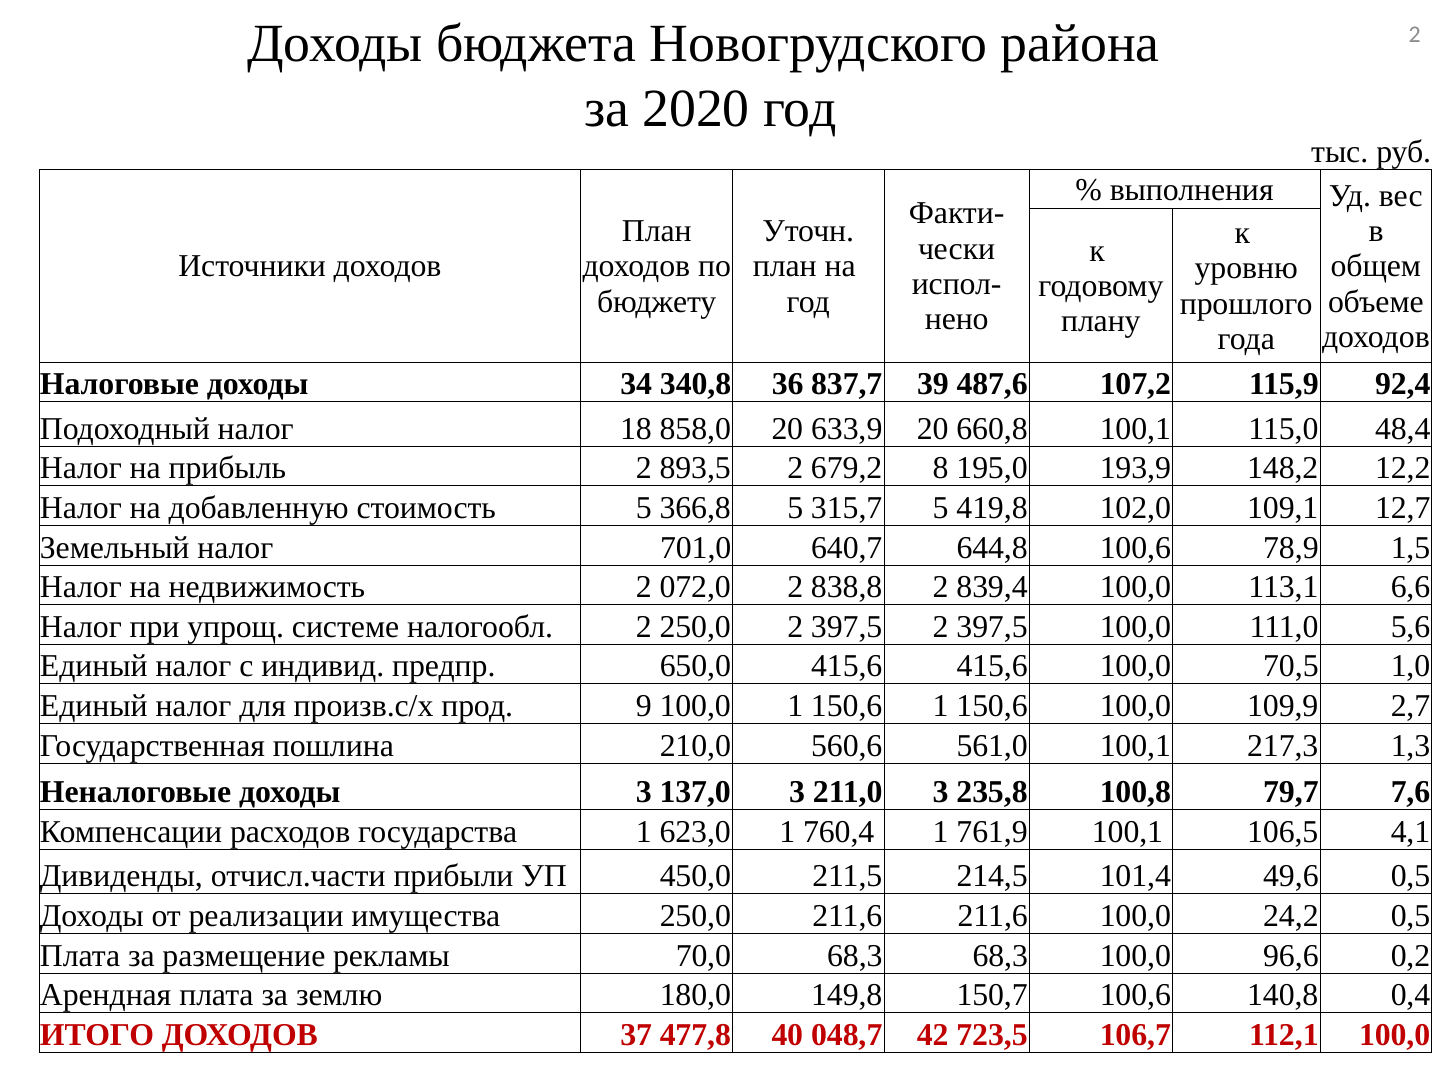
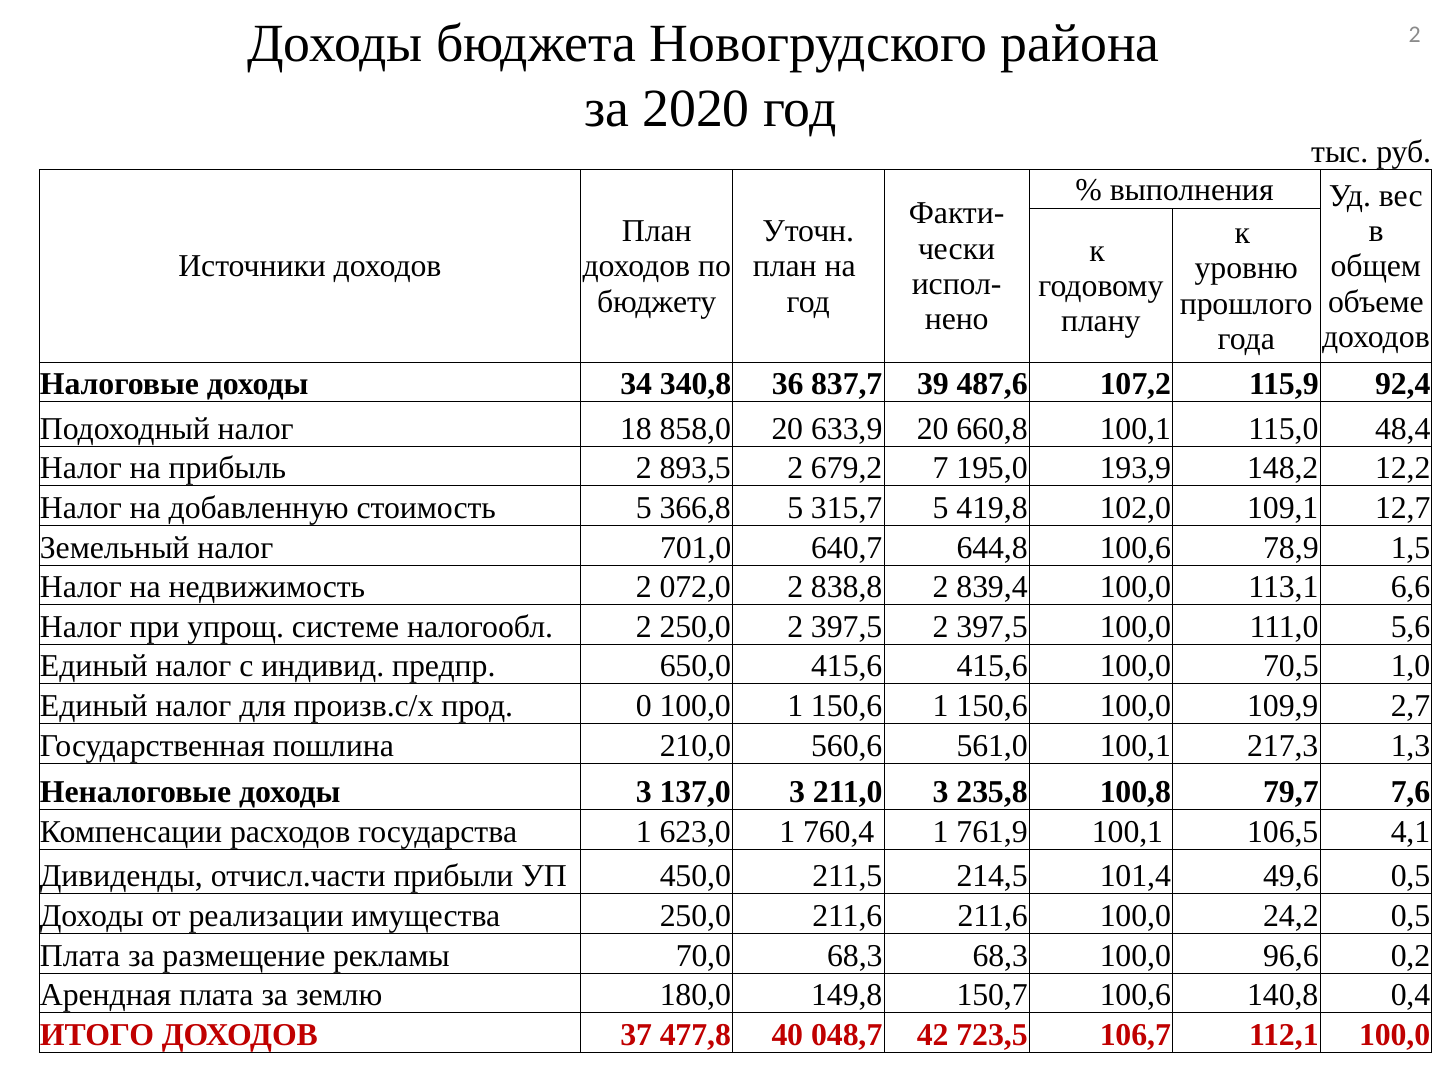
8: 8 -> 7 (941, 468)
9: 9 -> 0 (644, 706)
